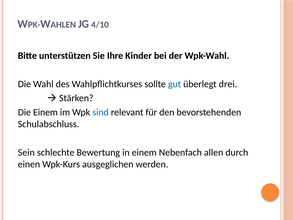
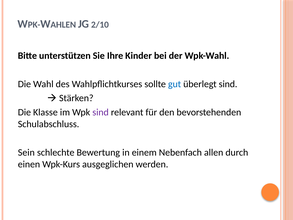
4/10: 4/10 -> 2/10 (100, 25)
überlegt drei: drei -> sind (228, 84)
Die Einem: Einem -> Klasse (45, 112)
sind colour: blue -> purple (101, 112)
